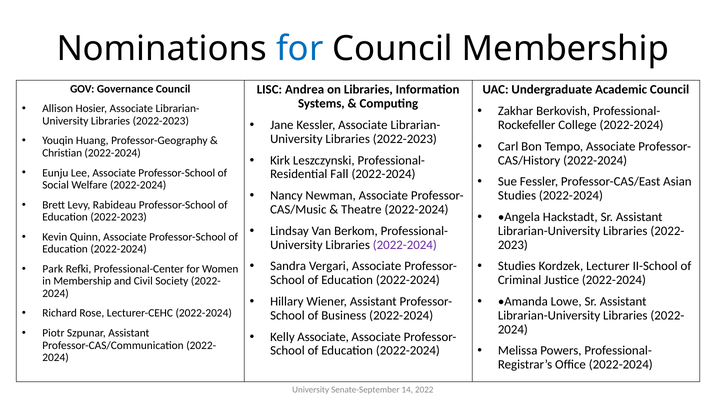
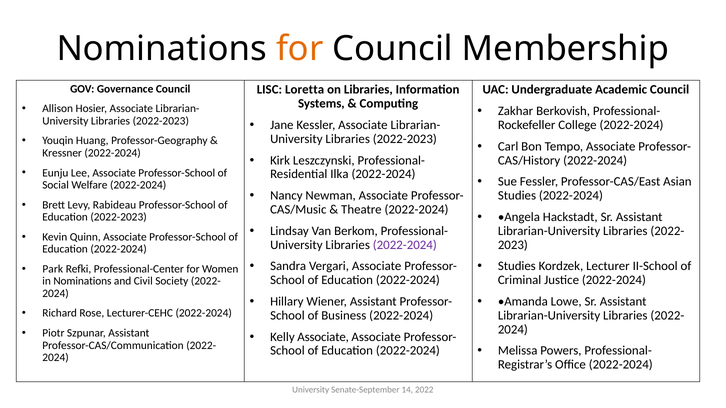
for colour: blue -> orange (300, 49)
Andrea: Andrea -> Loretta (305, 90)
Christian: Christian -> Kressner (62, 153)
Fall: Fall -> Ilka (339, 174)
in Membership: Membership -> Nominations (82, 281)
